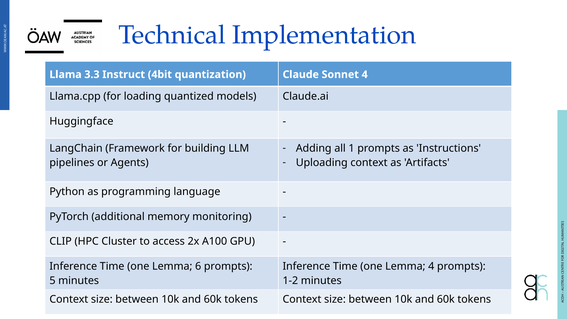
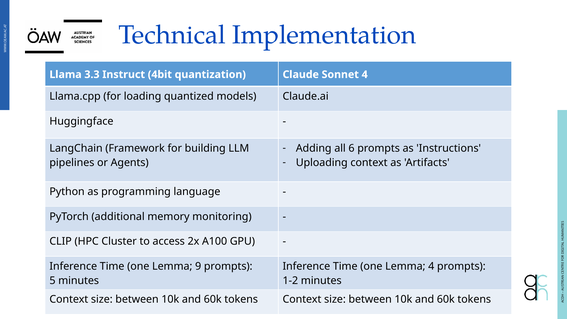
1: 1 -> 6 (352, 148)
6: 6 -> 9 (198, 266)
